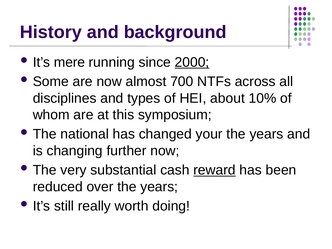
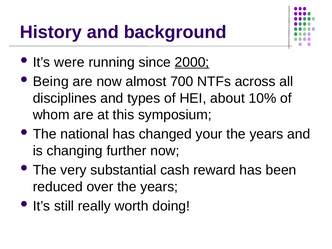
mere: mere -> were (69, 62)
Some: Some -> Being (51, 82)
reward underline: present -> none (215, 170)
